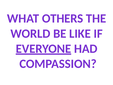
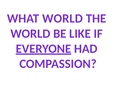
WHAT OTHERS: OTHERS -> WORLD (62, 18)
